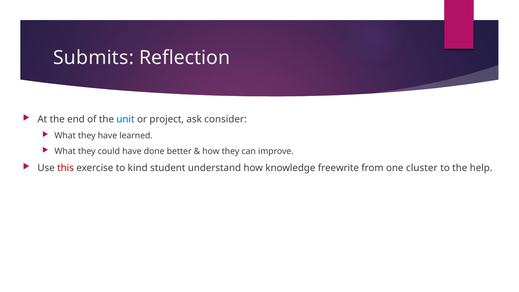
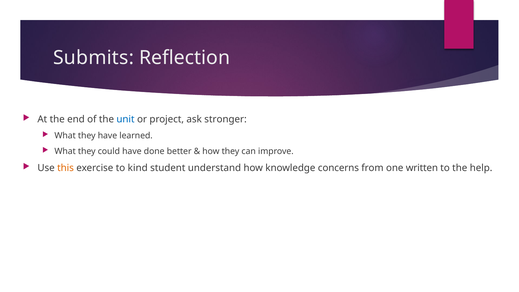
consider: consider -> stronger (226, 119)
this colour: red -> orange (66, 168)
freewrite: freewrite -> concerns (338, 168)
cluster: cluster -> written (422, 168)
